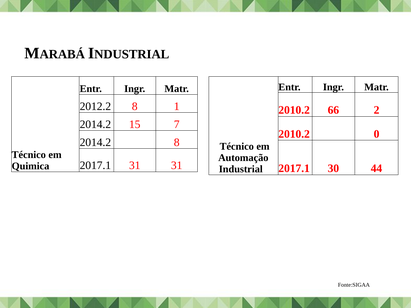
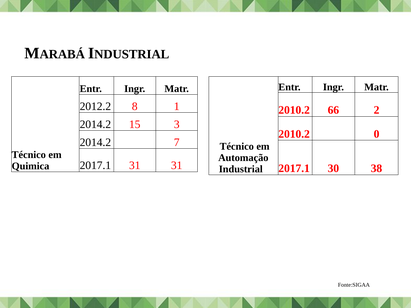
7: 7 -> 3 (177, 124)
2014.2 8: 8 -> 7 (177, 142)
44: 44 -> 38 (376, 169)
